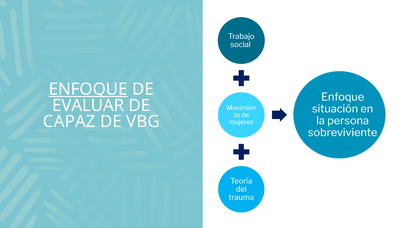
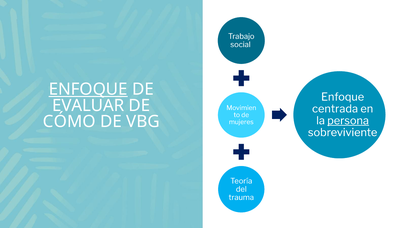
situación: situación -> centrada (335, 109)
persona underline: none -> present (348, 121)
CAPAZ: CAPAZ -> CÓMO (69, 122)
